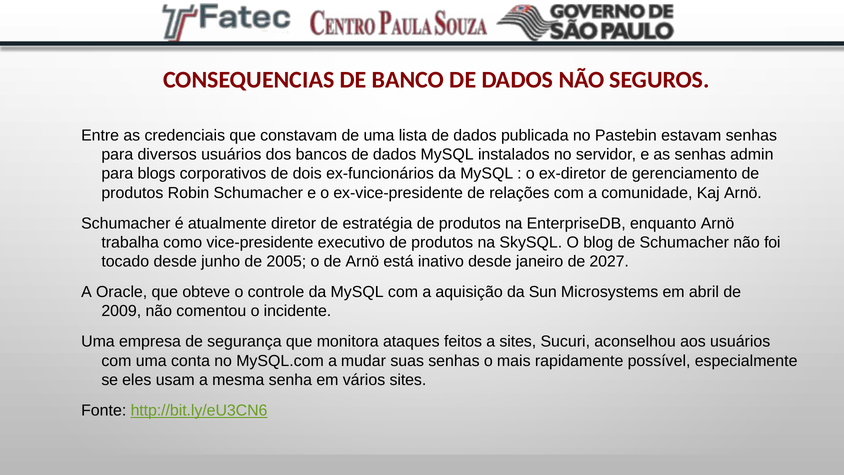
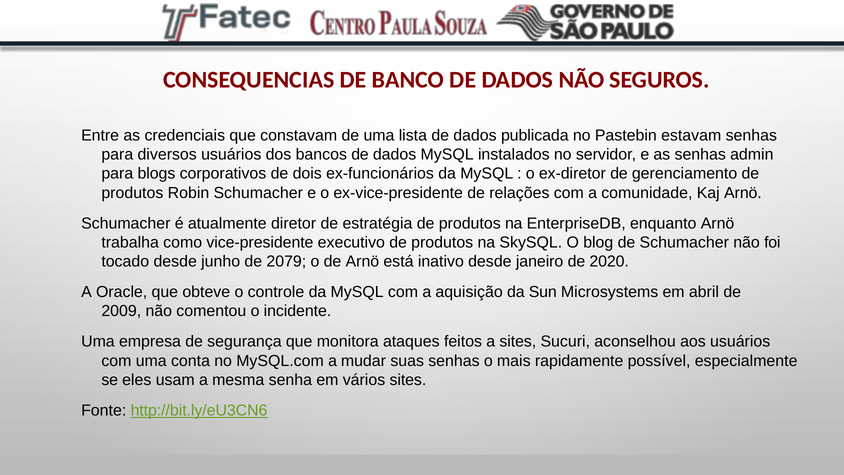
2005: 2005 -> 2079 (286, 261)
2027: 2027 -> 2020 (609, 261)
